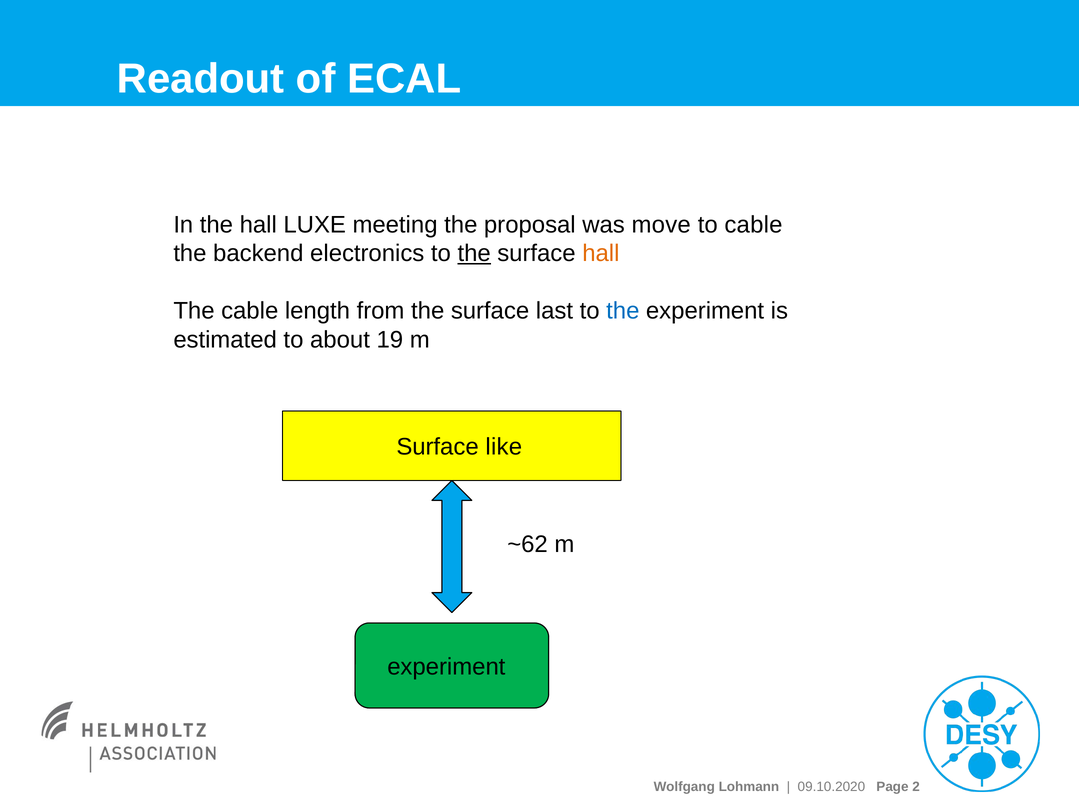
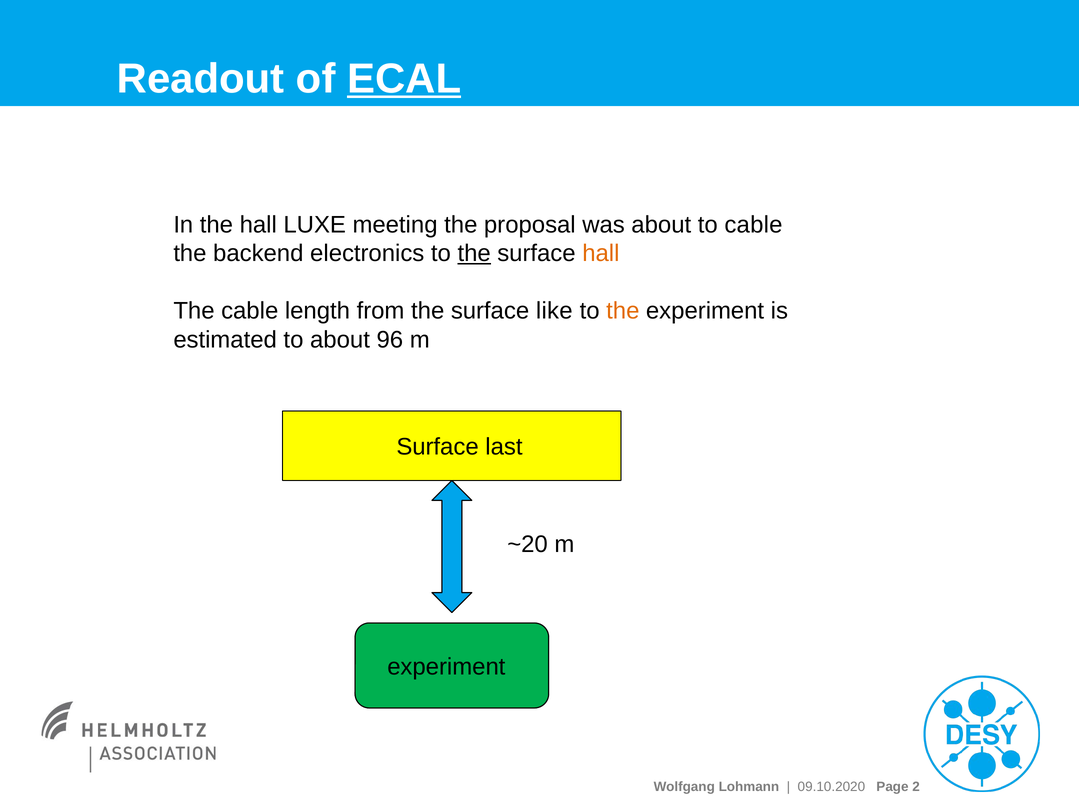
ECAL underline: none -> present (404, 79)
was move: move -> about (661, 225)
last: last -> like (554, 311)
the colour: blue -> orange (623, 311)
19: 19 -> 96 (390, 340)
like: like -> last (504, 447)
~62: ~62 -> ~20 (528, 545)
